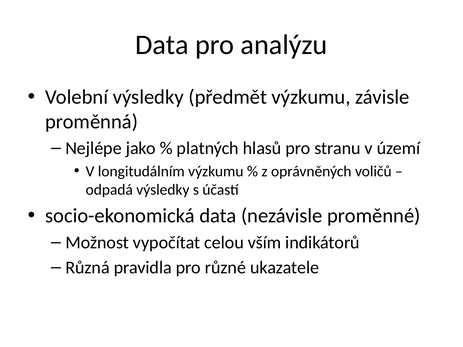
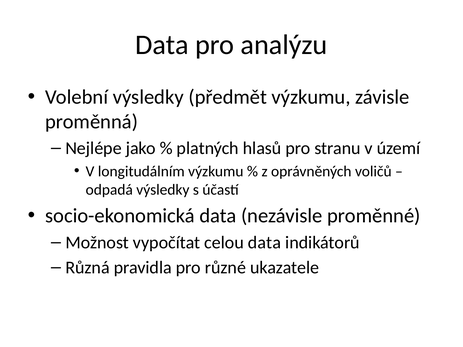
celou vším: vším -> data (264, 243)
